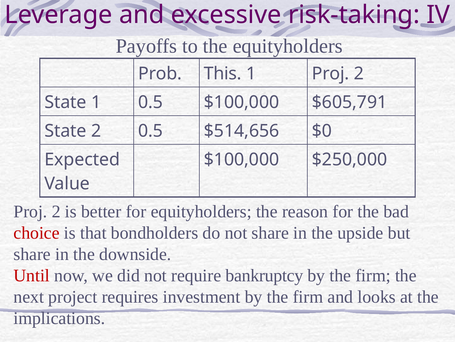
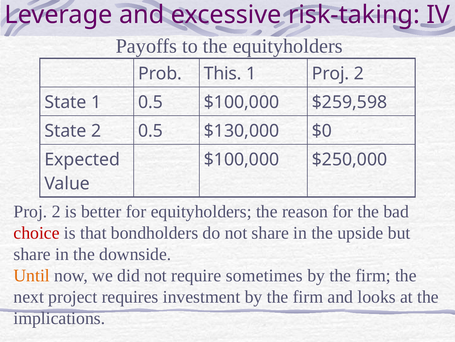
$605,791: $605,791 -> $259,598 (350, 102)
$514,656: $514,656 -> $130,000 (242, 131)
Until colour: red -> orange (32, 275)
bankruptcy: bankruptcy -> sometimes (264, 275)
